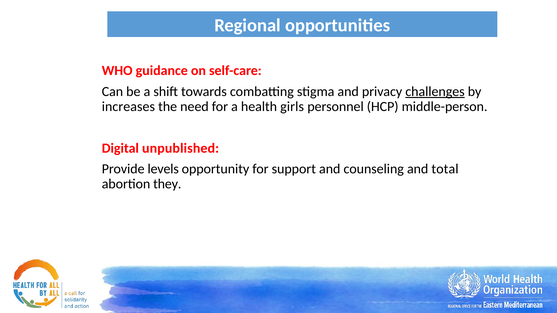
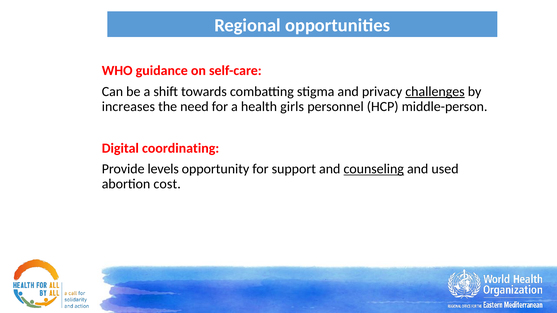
unpublished: unpublished -> coordinating (181, 148)
counseling underline: none -> present (374, 169)
total: total -> used (445, 169)
they: they -> cost (167, 184)
